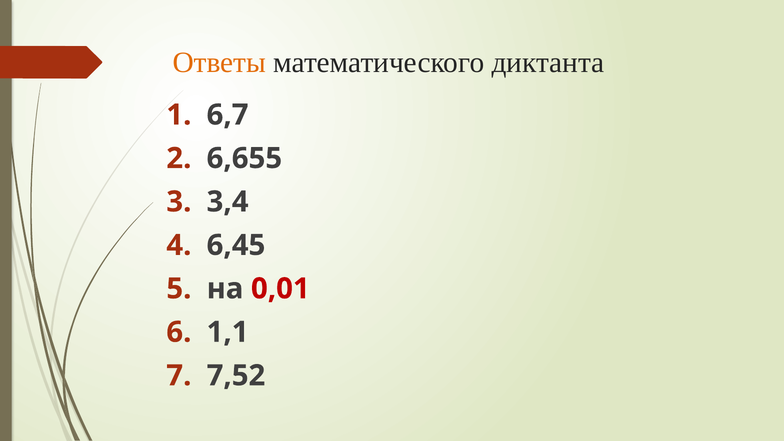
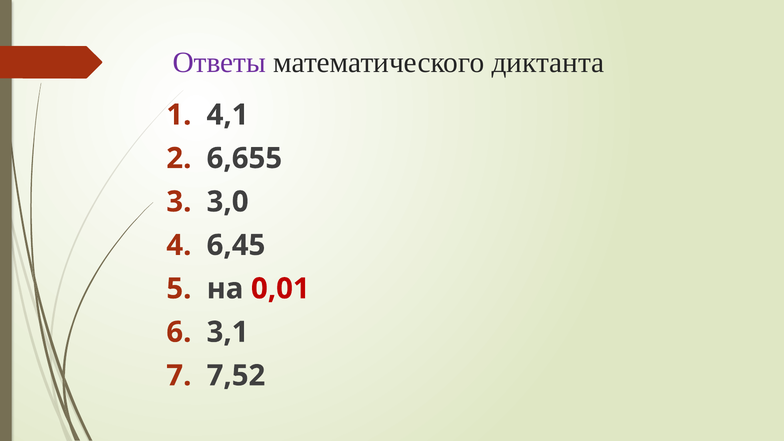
Ответы colour: orange -> purple (219, 63)
6,7: 6,7 -> 4,1 (228, 115)
3,4: 3,4 -> 3,0 (228, 202)
1,1: 1,1 -> 3,1 (228, 332)
